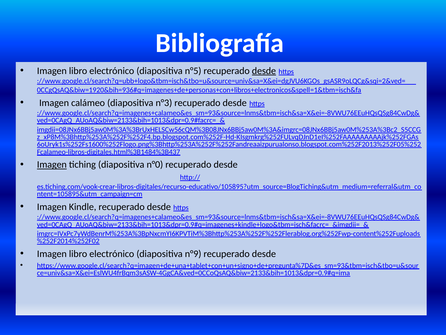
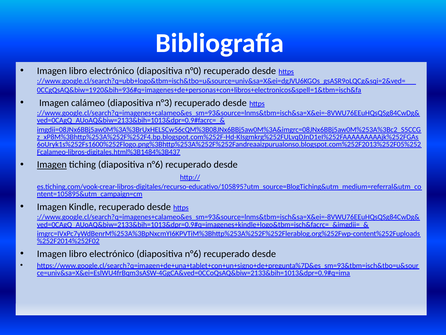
n°5: n°5 -> n°0 (193, 71)
desde underline: present -> none (264, 71)
tiching diapositiva n°0: n°0 -> n°6 (155, 164)
electrónico diapositiva n°9: n°9 -> n°6 (193, 253)
